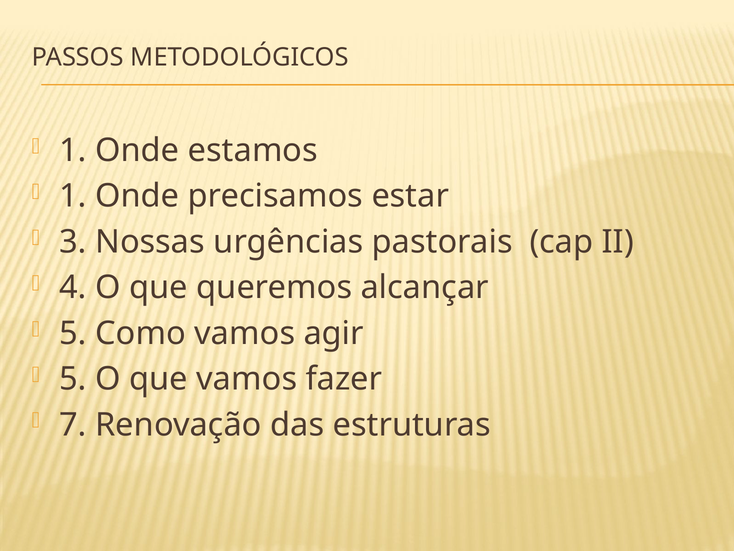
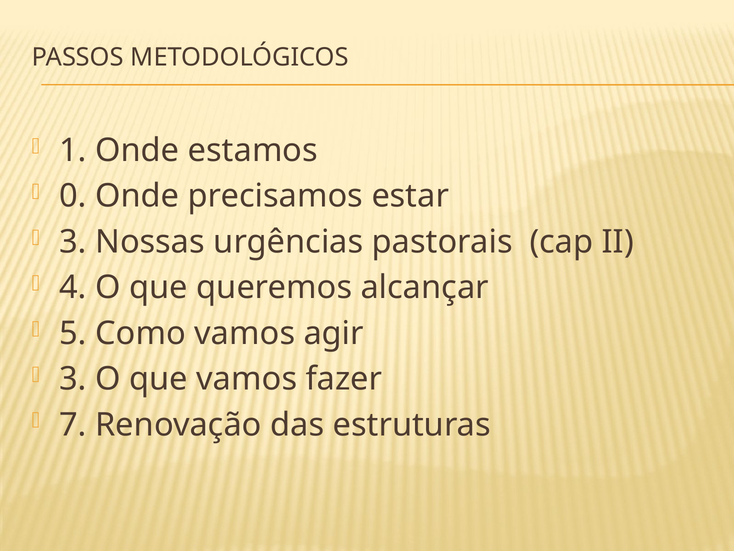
1: 1 -> 0 (73, 196)
5: 5 -> 3 (73, 379)
